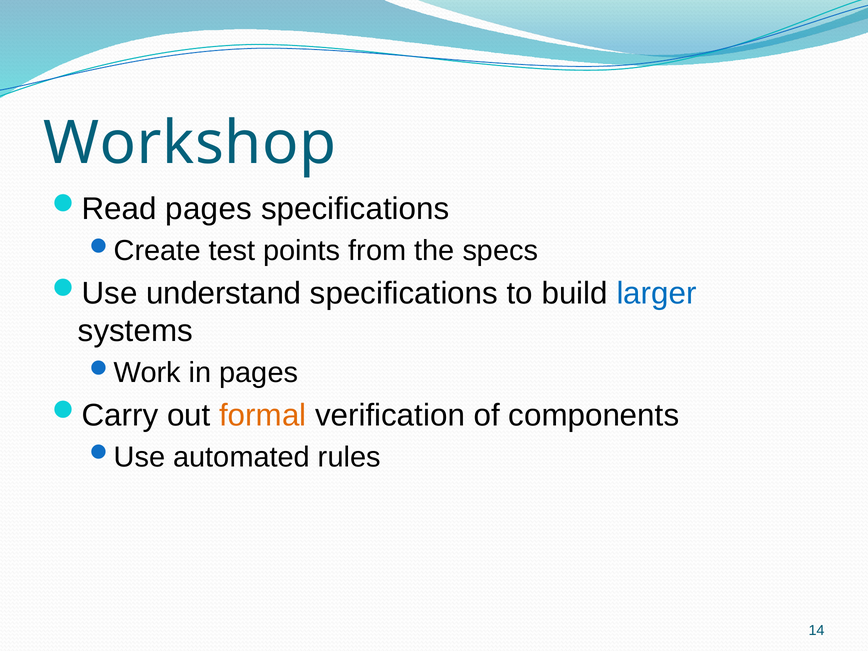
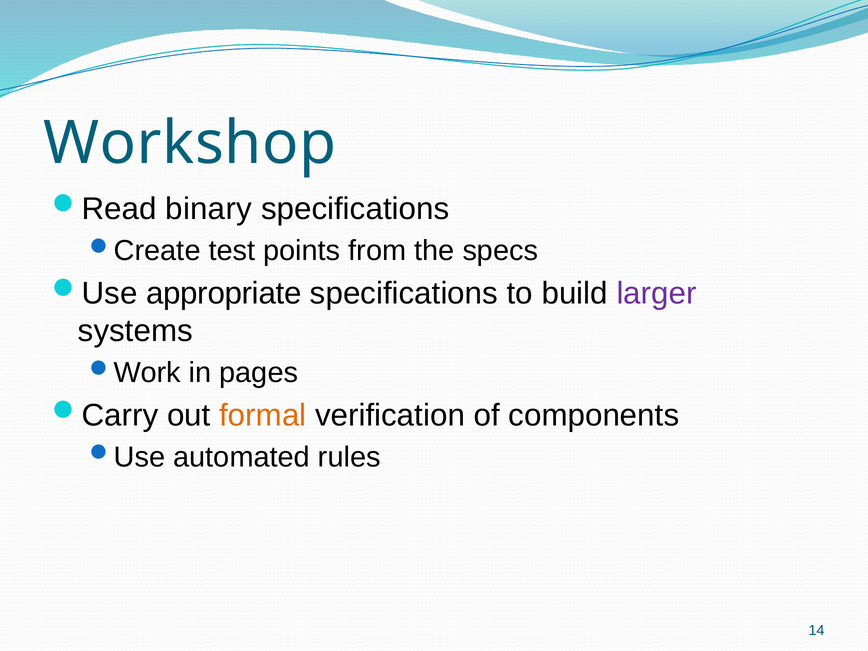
pages: pages -> binary (209, 209)
understand: understand -> appropriate (224, 293)
larger colour: blue -> purple (657, 293)
